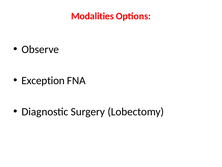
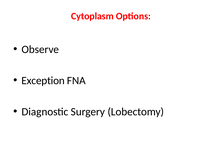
Modalities: Modalities -> Cytoplasm (92, 16)
